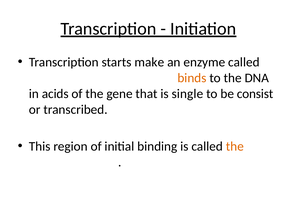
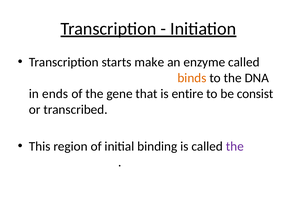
acids: acids -> ends (55, 94)
single: single -> entire (188, 94)
the colour: orange -> purple (235, 147)
